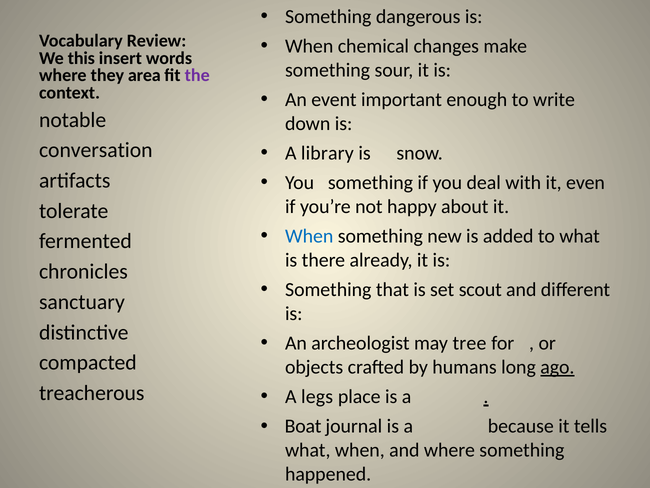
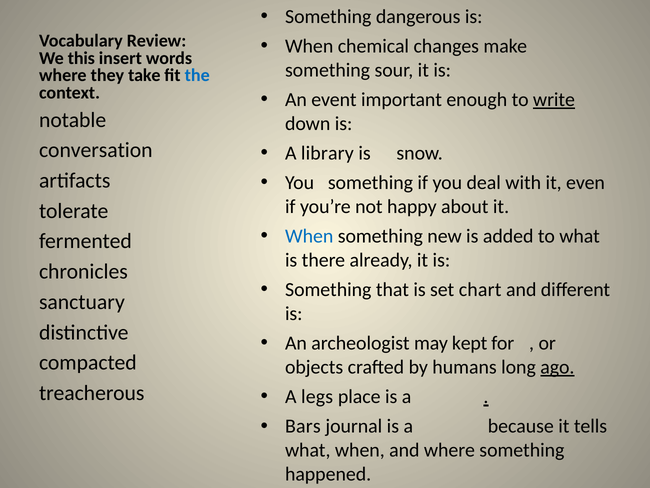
area: area -> take (144, 75)
the colour: purple -> blue (197, 75)
write underline: none -> present (554, 100)
scout: scout -> chart (480, 290)
tree: tree -> kept (470, 343)
Boat: Boat -> Bars (303, 426)
